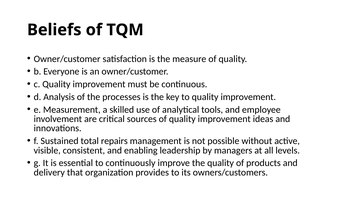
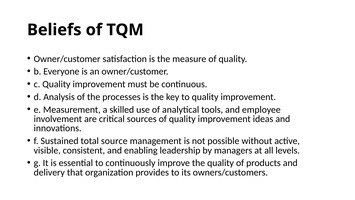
repairs: repairs -> source (114, 141)
